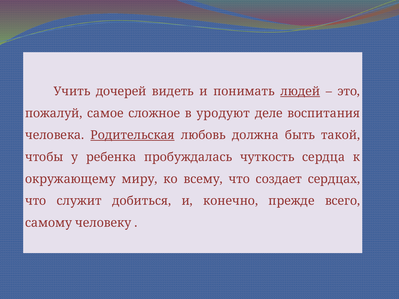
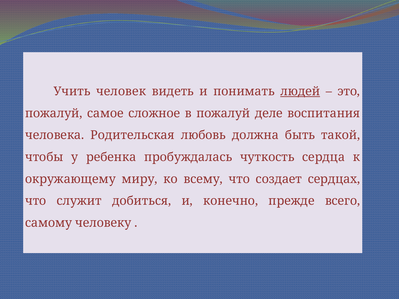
дочерей: дочерей -> человек (121, 92)
в уродуют: уродуют -> пожалуй (223, 113)
Родительская underline: present -> none (133, 135)
